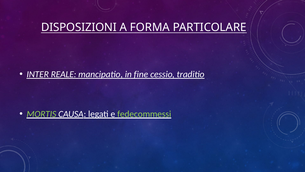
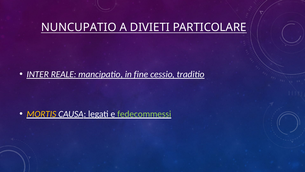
DISPOSIZIONI: DISPOSIZIONI -> NUNCUPATIO (79, 27)
FORMA: FORMA -> DIVIETI (150, 27)
MORTIS colour: light green -> yellow (41, 114)
